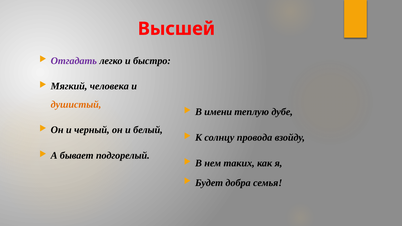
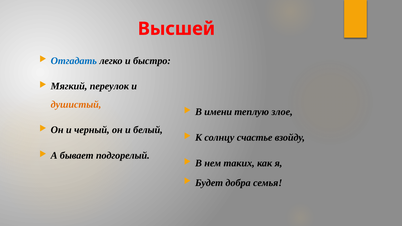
Отгадать colour: purple -> blue (74, 61)
человека: человека -> переулок (109, 86)
дубе: дубе -> злое (282, 112)
провода: провода -> счастье (255, 138)
